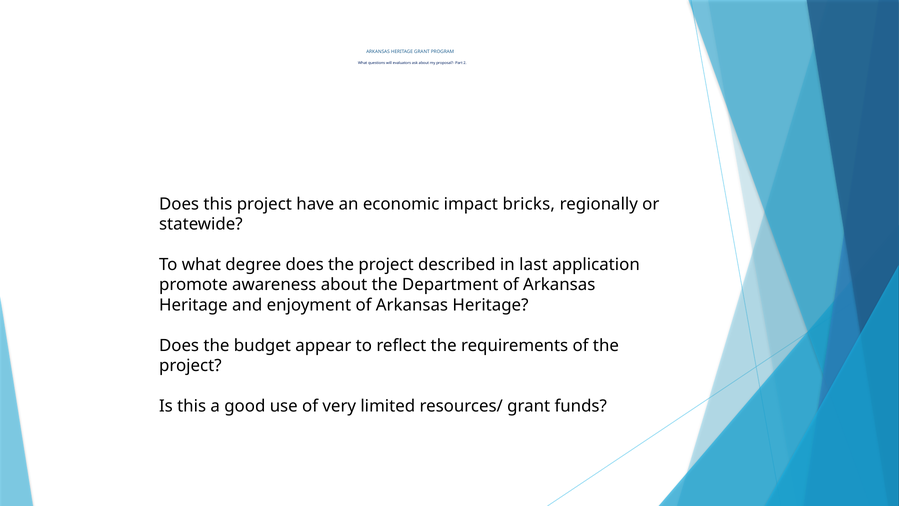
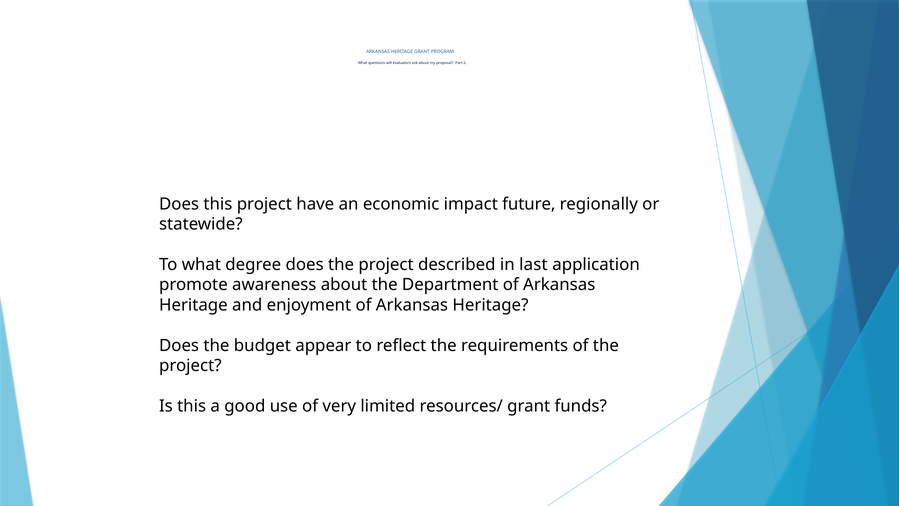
bricks: bricks -> future (529, 204)
